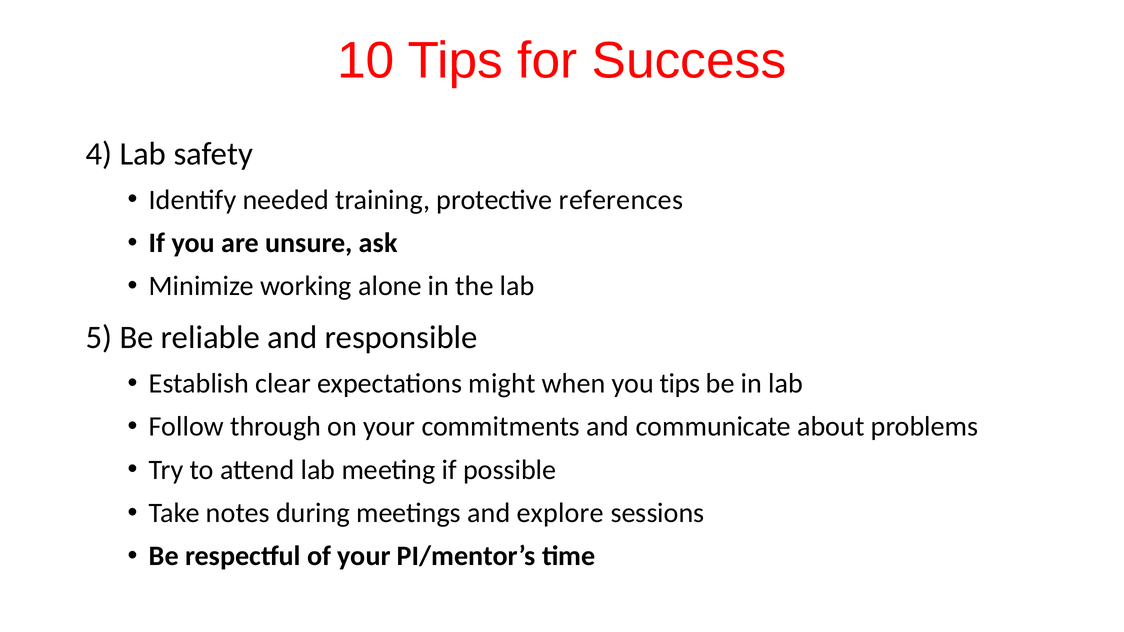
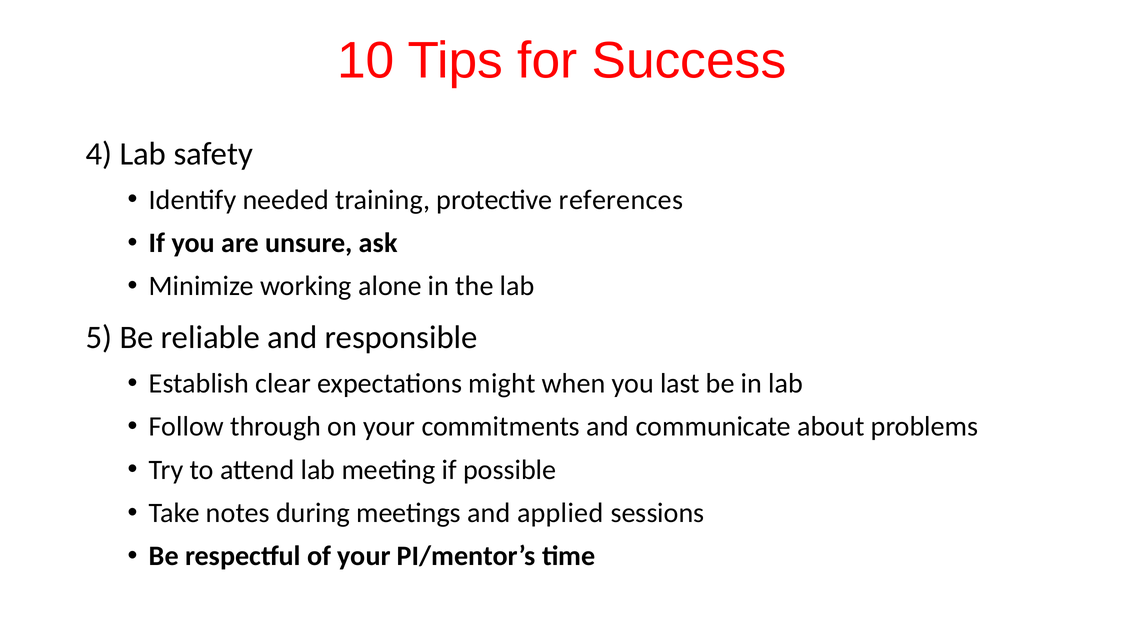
you tips: tips -> last (680, 384)
explore: explore -> applied (560, 513)
